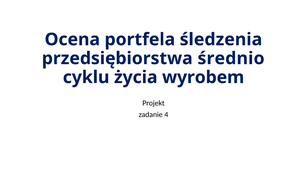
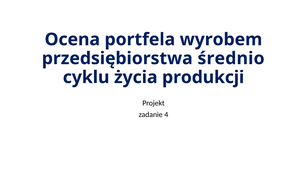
śledzenia: śledzenia -> wyrobem (221, 40)
wyrobem: wyrobem -> produkcji (203, 78)
